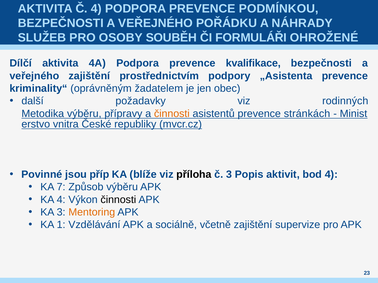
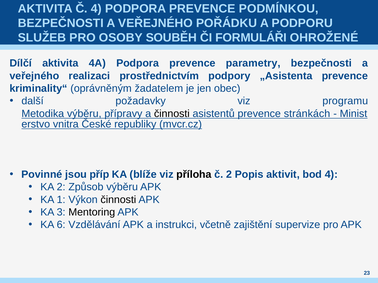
NÁHRADY: NÁHRADY -> PODPORU (302, 23)
kvalifikace: kvalifikace -> parametry (253, 63)
veřejného zajištění: zajištění -> realizaci (89, 76)
rodinných: rodinných -> programu (345, 101)
činnosti colour: orange -> black (172, 114)
č 3: 3 -> 2 (229, 175)
KA 7: 7 -> 2 (61, 187)
KA 4: 4 -> 1 (61, 200)
Mentoring colour: orange -> black (92, 213)
1: 1 -> 6 (61, 225)
sociálně: sociálně -> instrukci (176, 225)
